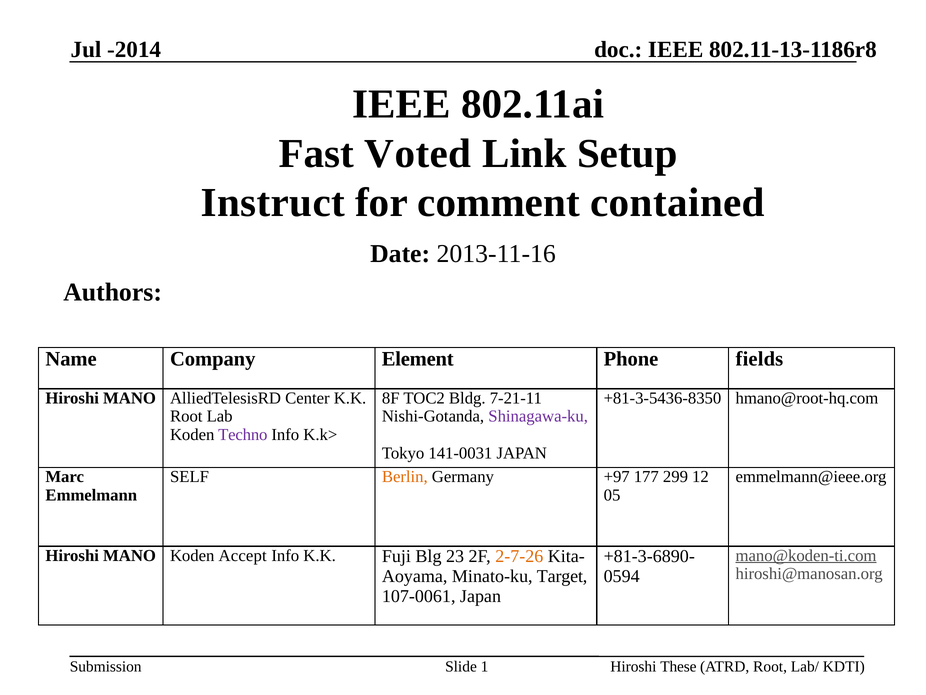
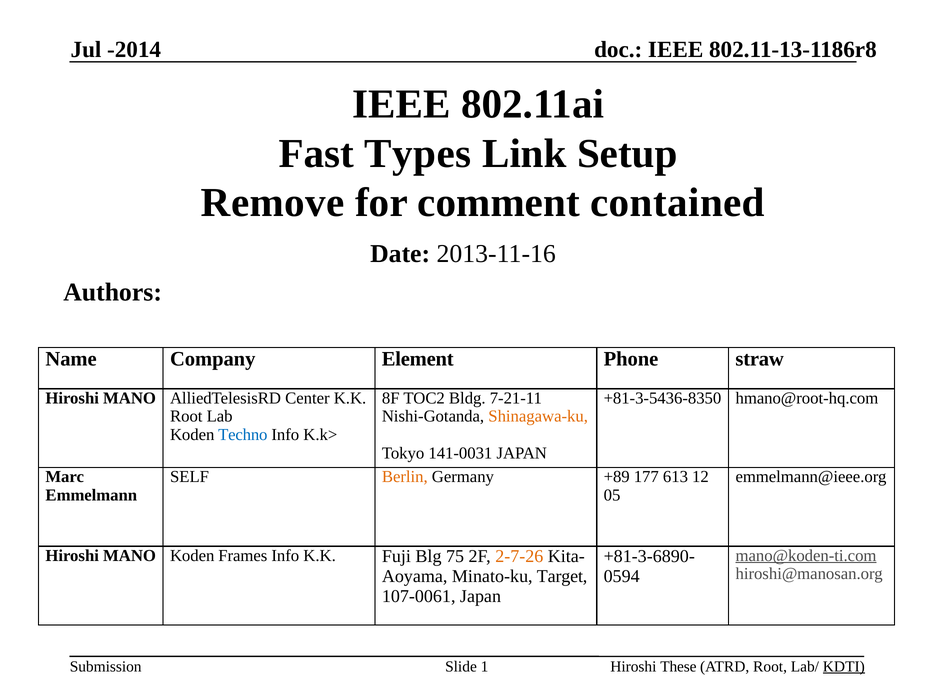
Voted: Voted -> Types (418, 153)
Instruct: Instruct -> Remove (273, 203)
fields: fields -> straw (760, 359)
Shinagawa-ku colour: purple -> orange (538, 416)
Techno colour: purple -> blue (243, 435)
+97: +97 -> +89 (617, 476)
299: 299 -> 613 (675, 476)
Accept: Accept -> Frames (243, 555)
23: 23 -> 75 (455, 556)
KDTI underline: none -> present (844, 666)
